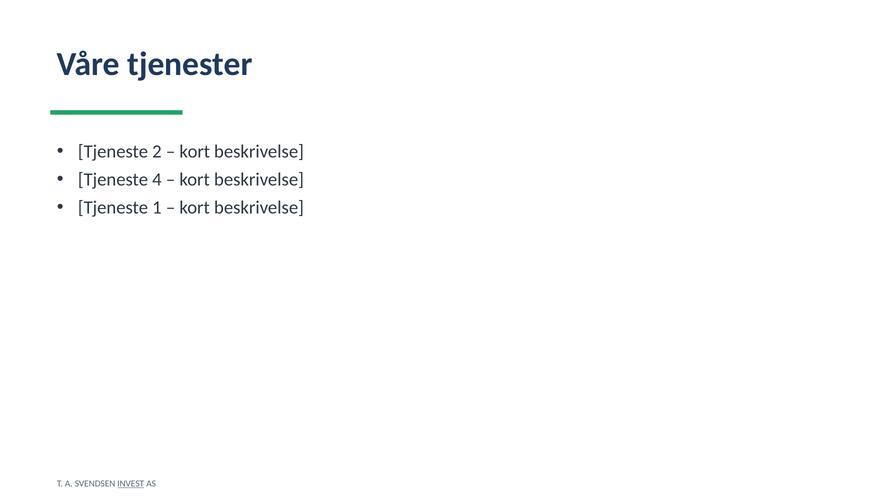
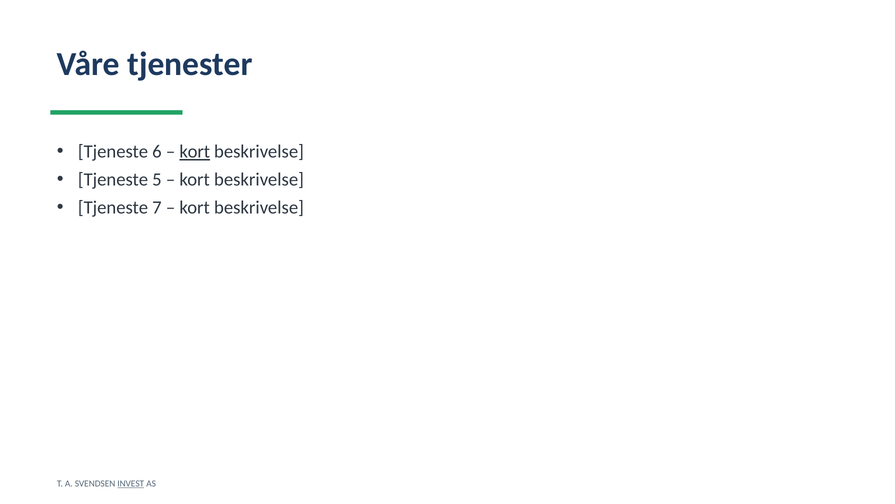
2: 2 -> 6 (157, 152)
kort underline: none -> present (195, 152)
4: 4 -> 5 (157, 180)
1: 1 -> 7 (157, 208)
